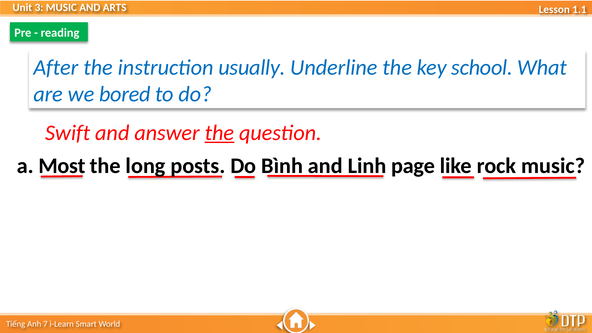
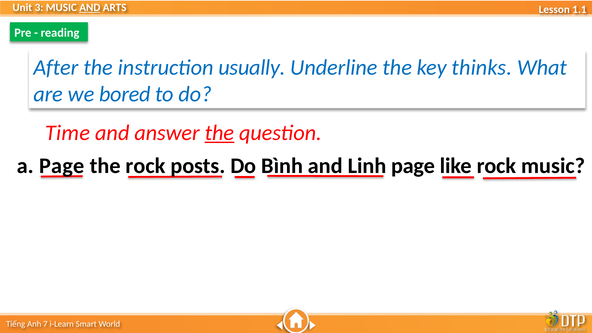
AND underline: none -> present (90, 8)
school: school -> thinks (482, 68)
Swift: Swift -> Time (68, 133)
a Most: Most -> Page (62, 166)
the long: long -> rock (146, 166)
